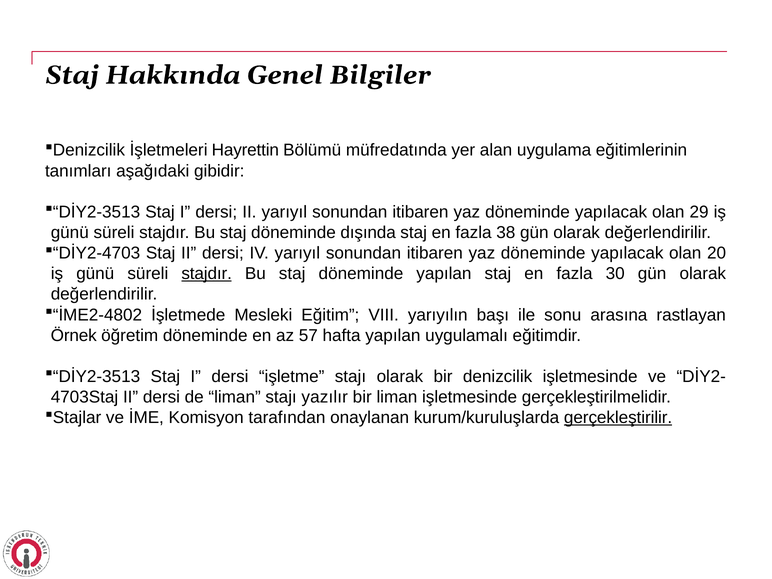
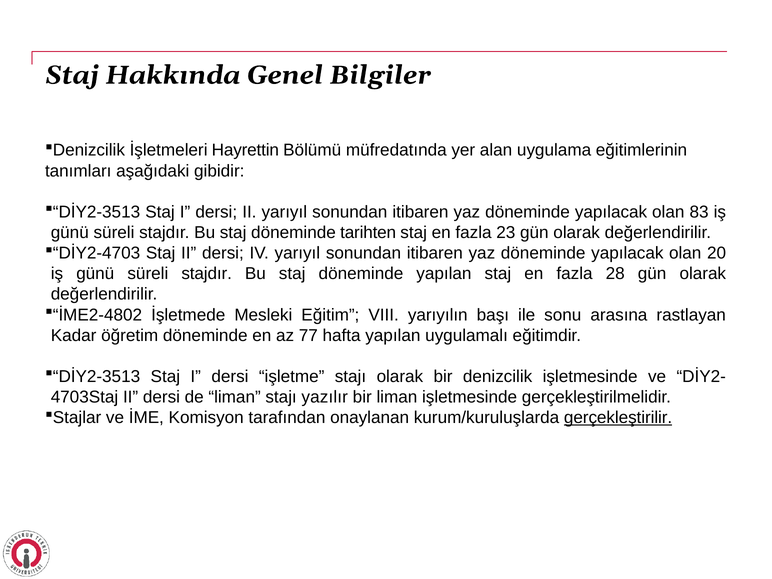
29: 29 -> 83 (699, 212)
dışında: dışında -> tarihten (368, 233)
38: 38 -> 23 (506, 233)
stajdır underline: present -> none (207, 274)
30: 30 -> 28 (615, 274)
Örnek: Örnek -> Kadar (74, 335)
57: 57 -> 77 (308, 335)
